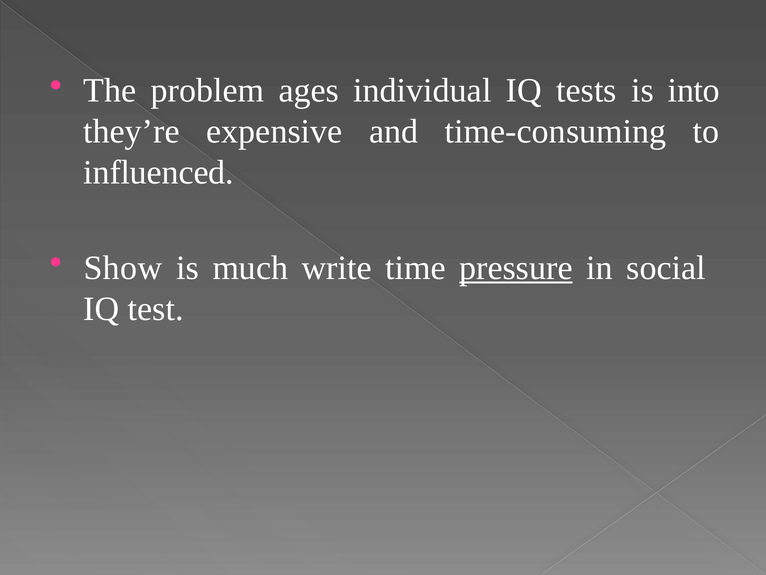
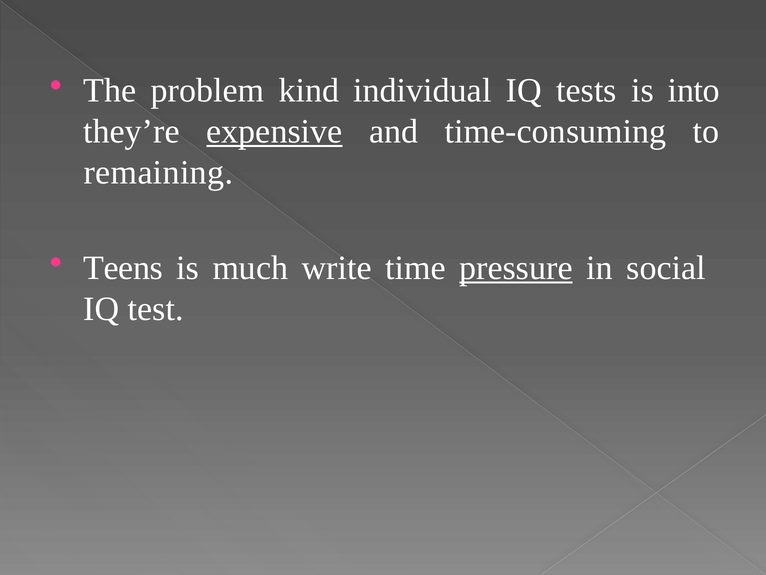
ages: ages -> kind (309, 90)
expensive underline: none -> present (274, 131)
influenced: influenced -> remaining (158, 172)
Show: Show -> Teens (123, 268)
